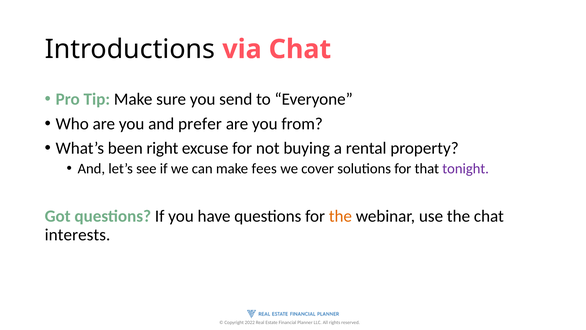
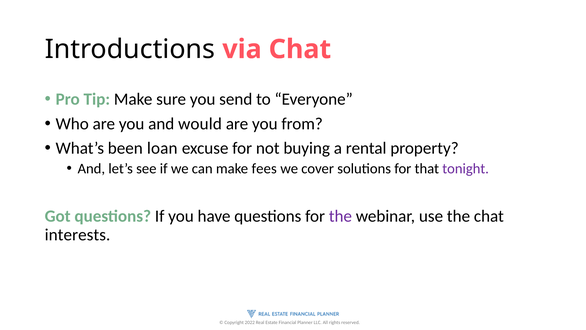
prefer: prefer -> would (200, 124)
right: right -> loan (162, 148)
the colour: orange -> purple (340, 216)
